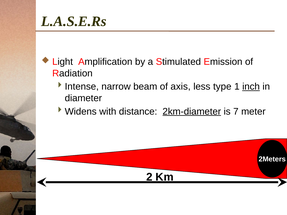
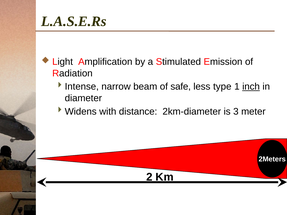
axis: axis -> safe (181, 87)
2km-diameter underline: present -> none (192, 112)
7: 7 -> 3 (236, 112)
